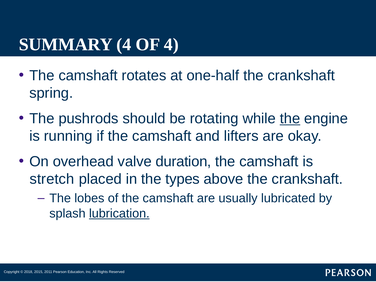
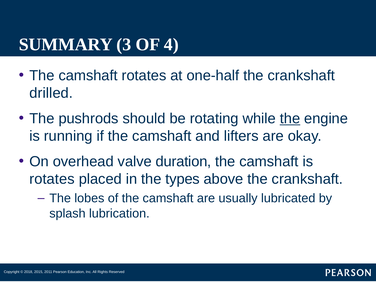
SUMMARY 4: 4 -> 3 (124, 45)
spring: spring -> drilled (51, 93)
stretch: stretch -> rotates (52, 179)
lubrication underline: present -> none (119, 213)
